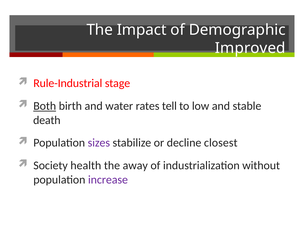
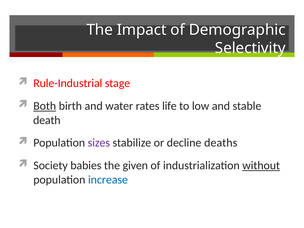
Improved: Improved -> Selectivity (250, 48)
tell: tell -> life (169, 106)
closest: closest -> deaths (221, 143)
health: health -> babies (86, 165)
away: away -> given (135, 165)
without underline: none -> present (261, 165)
increase colour: purple -> blue (108, 180)
